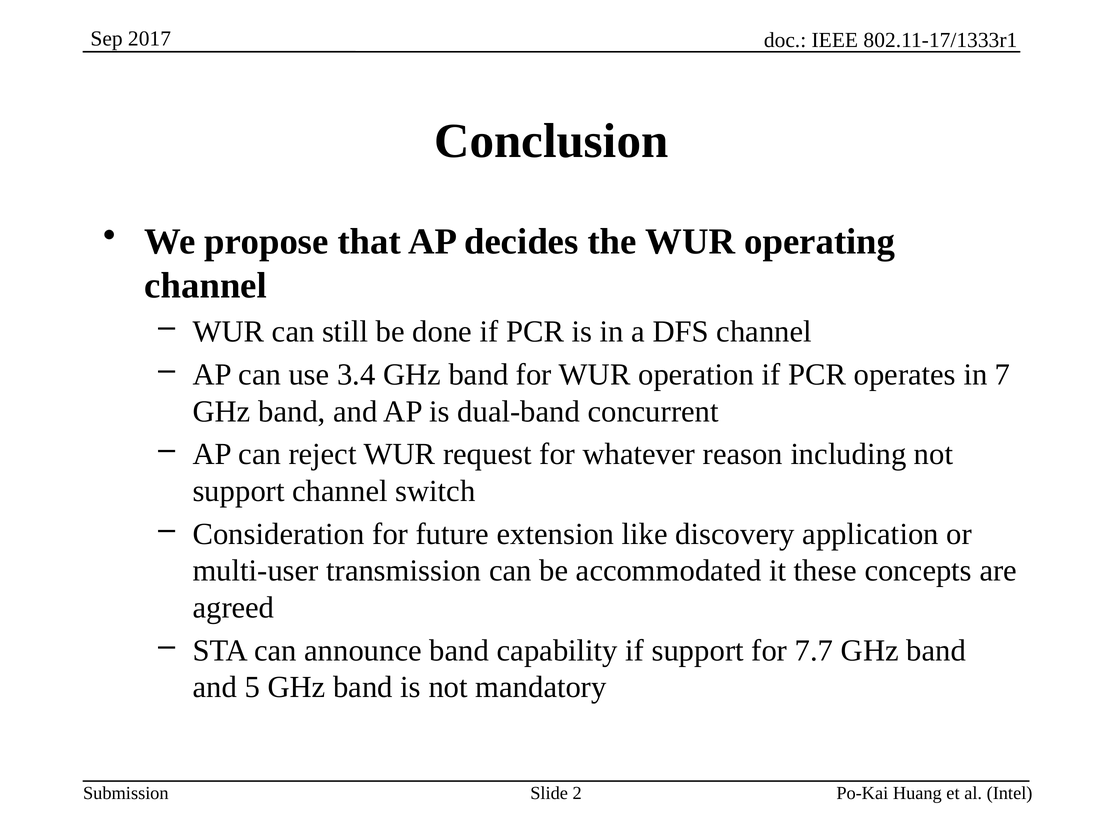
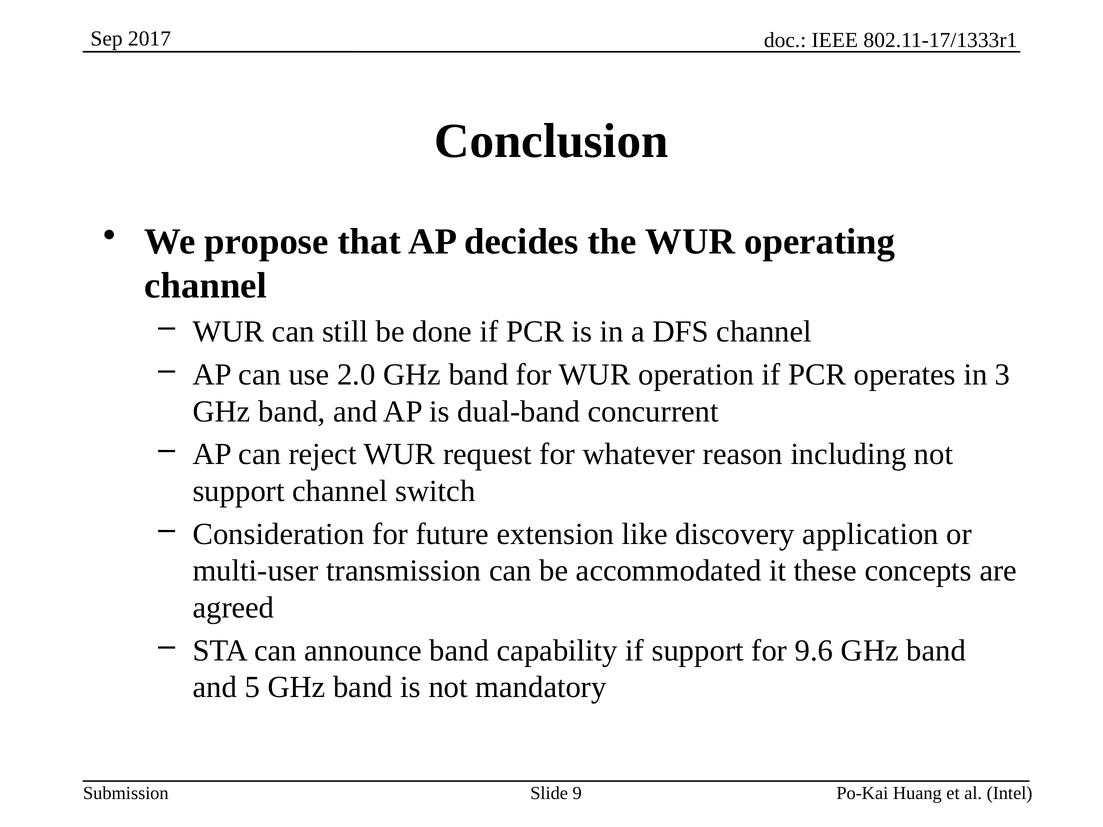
3.4: 3.4 -> 2.0 (356, 375)
7: 7 -> 3 (1003, 375)
7.7: 7.7 -> 9.6 (814, 651)
2: 2 -> 9 (577, 793)
